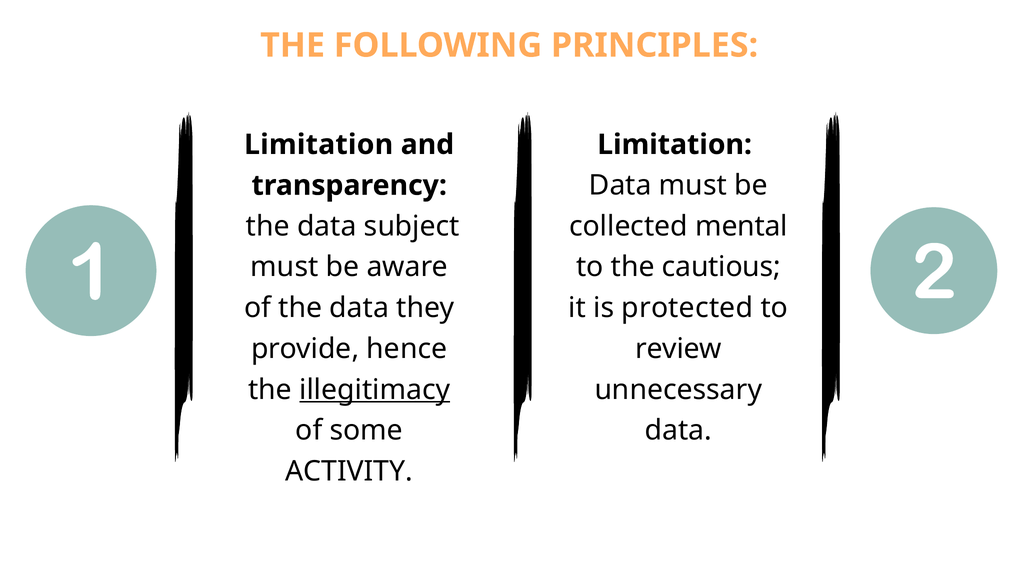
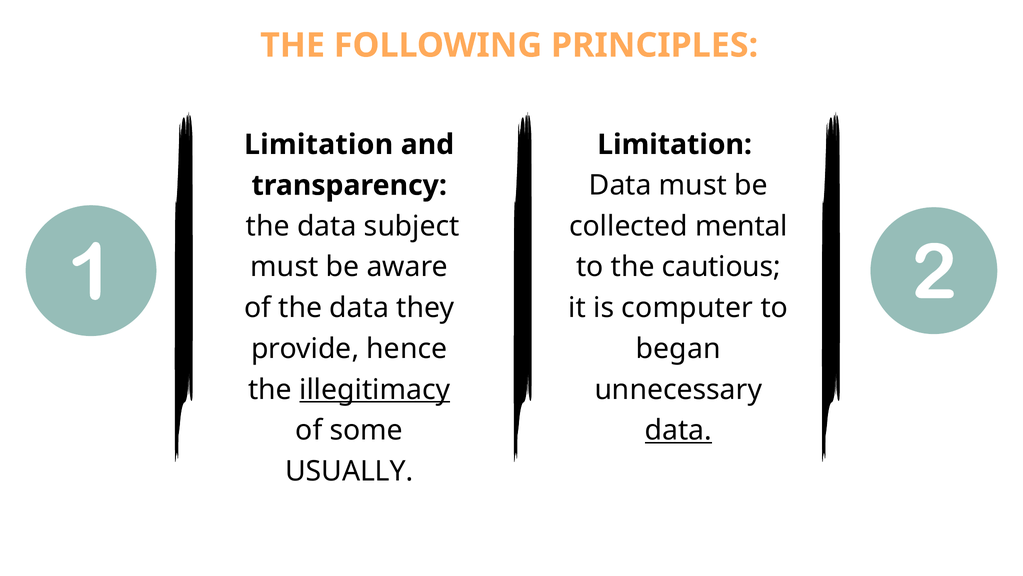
protected: protected -> computer (687, 308)
review: review -> began (678, 348)
data underline: none -> present (678, 430)
ACTIVITY: ACTIVITY -> USUALLY (349, 471)
